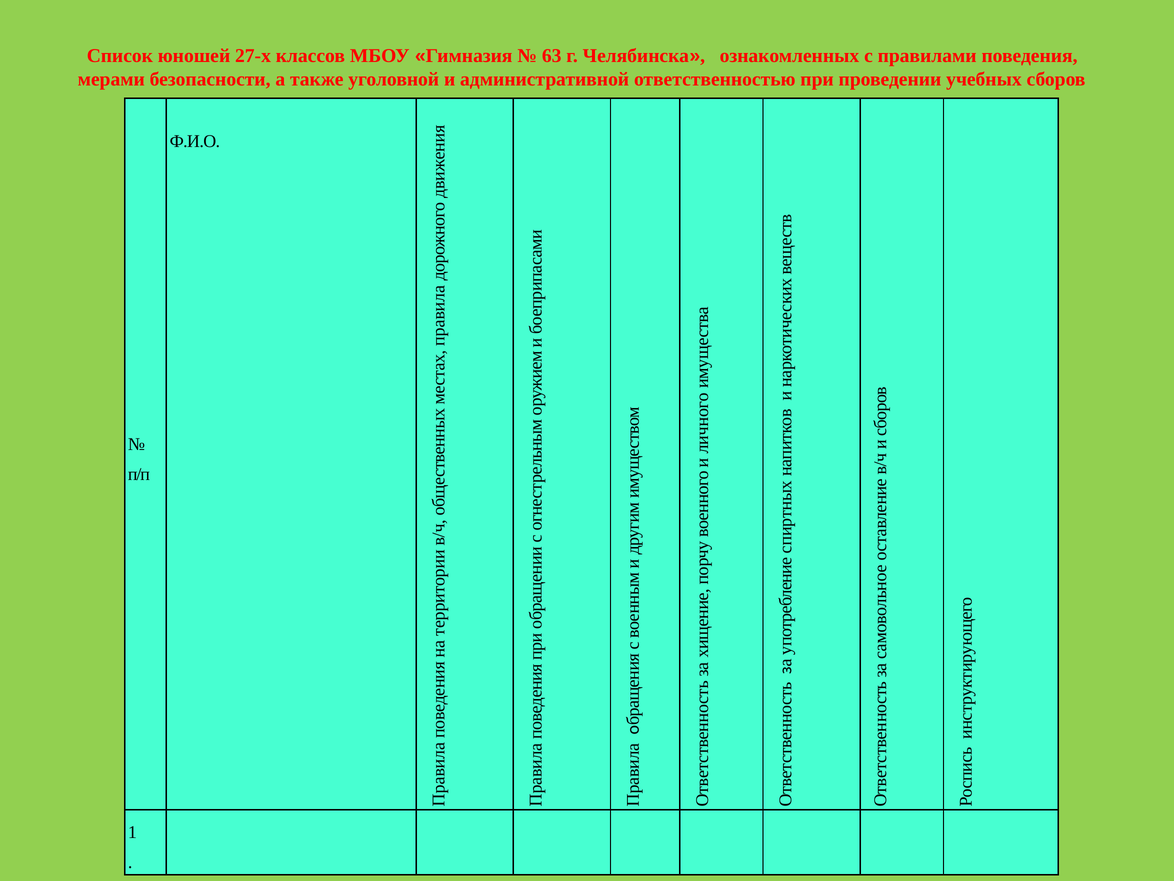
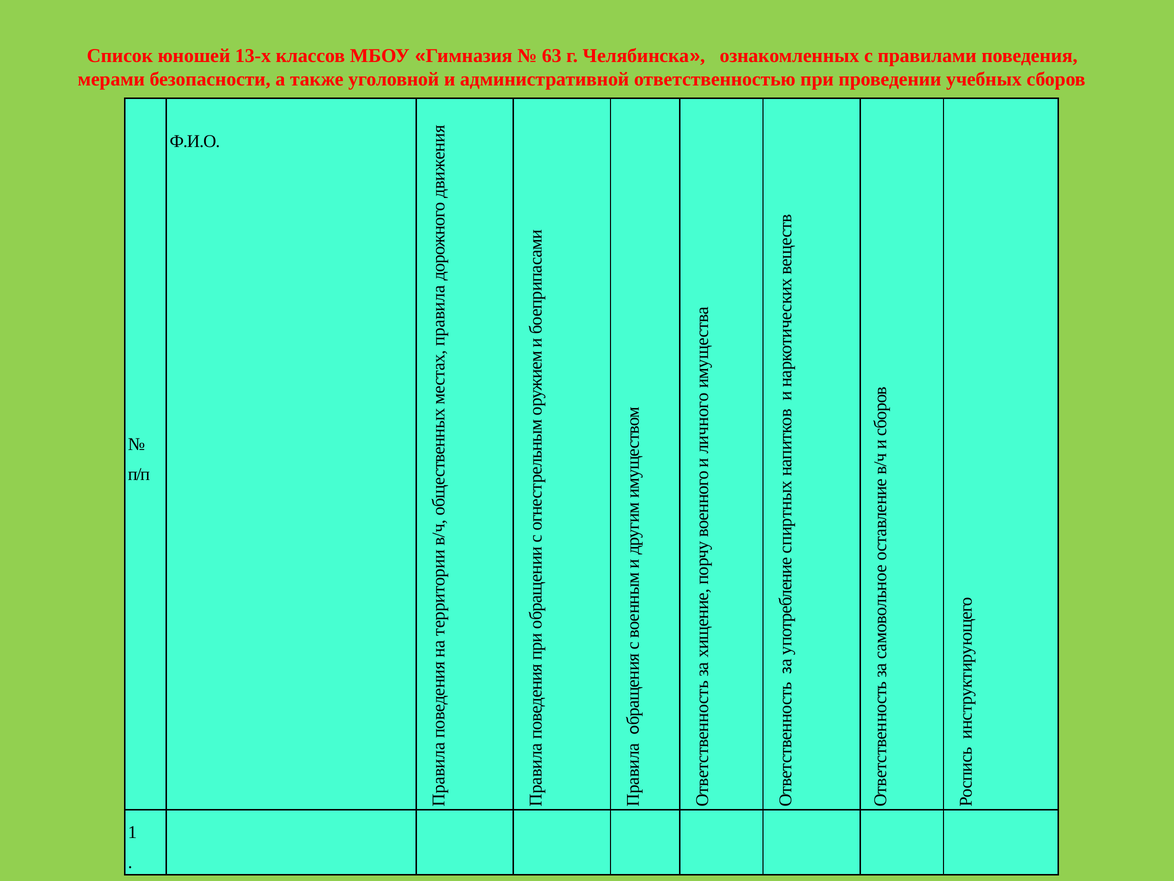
27-х: 27-х -> 13-х (253, 56)
